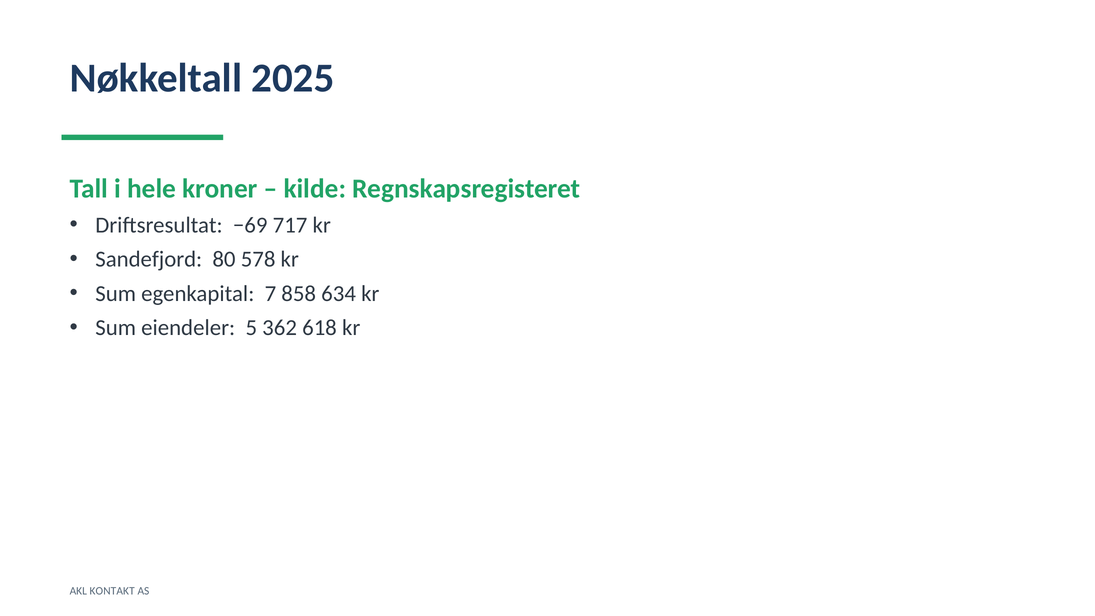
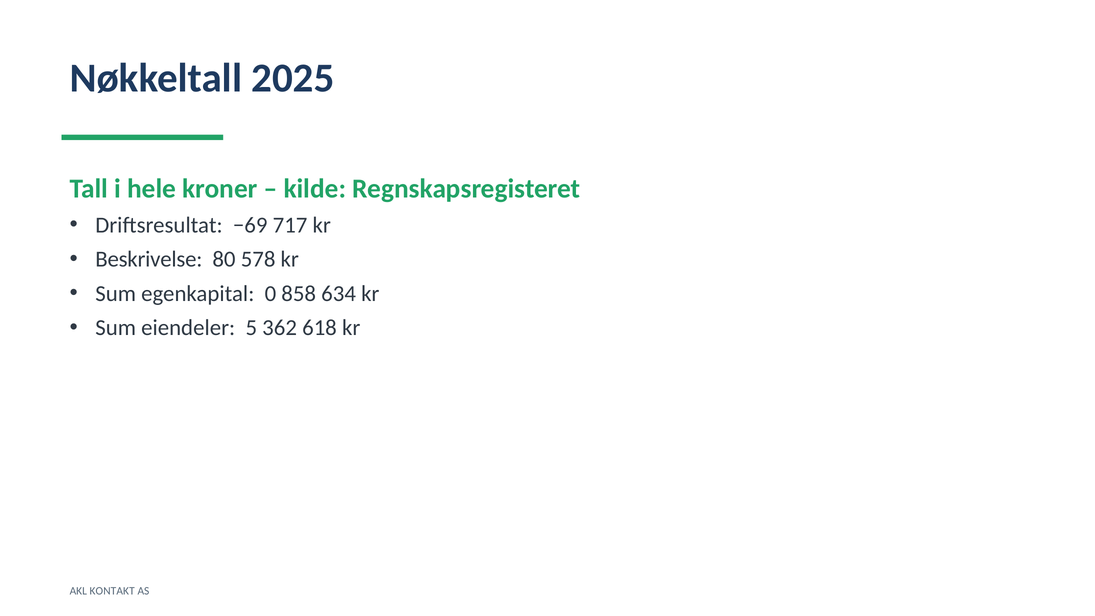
Sandefjord: Sandefjord -> Beskrivelse (149, 259)
7: 7 -> 0 (270, 294)
